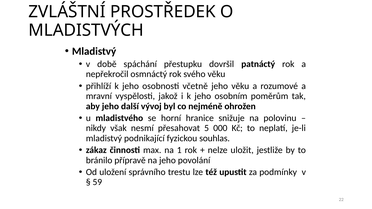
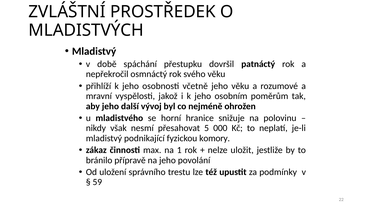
souhlas: souhlas -> komory (215, 138)
